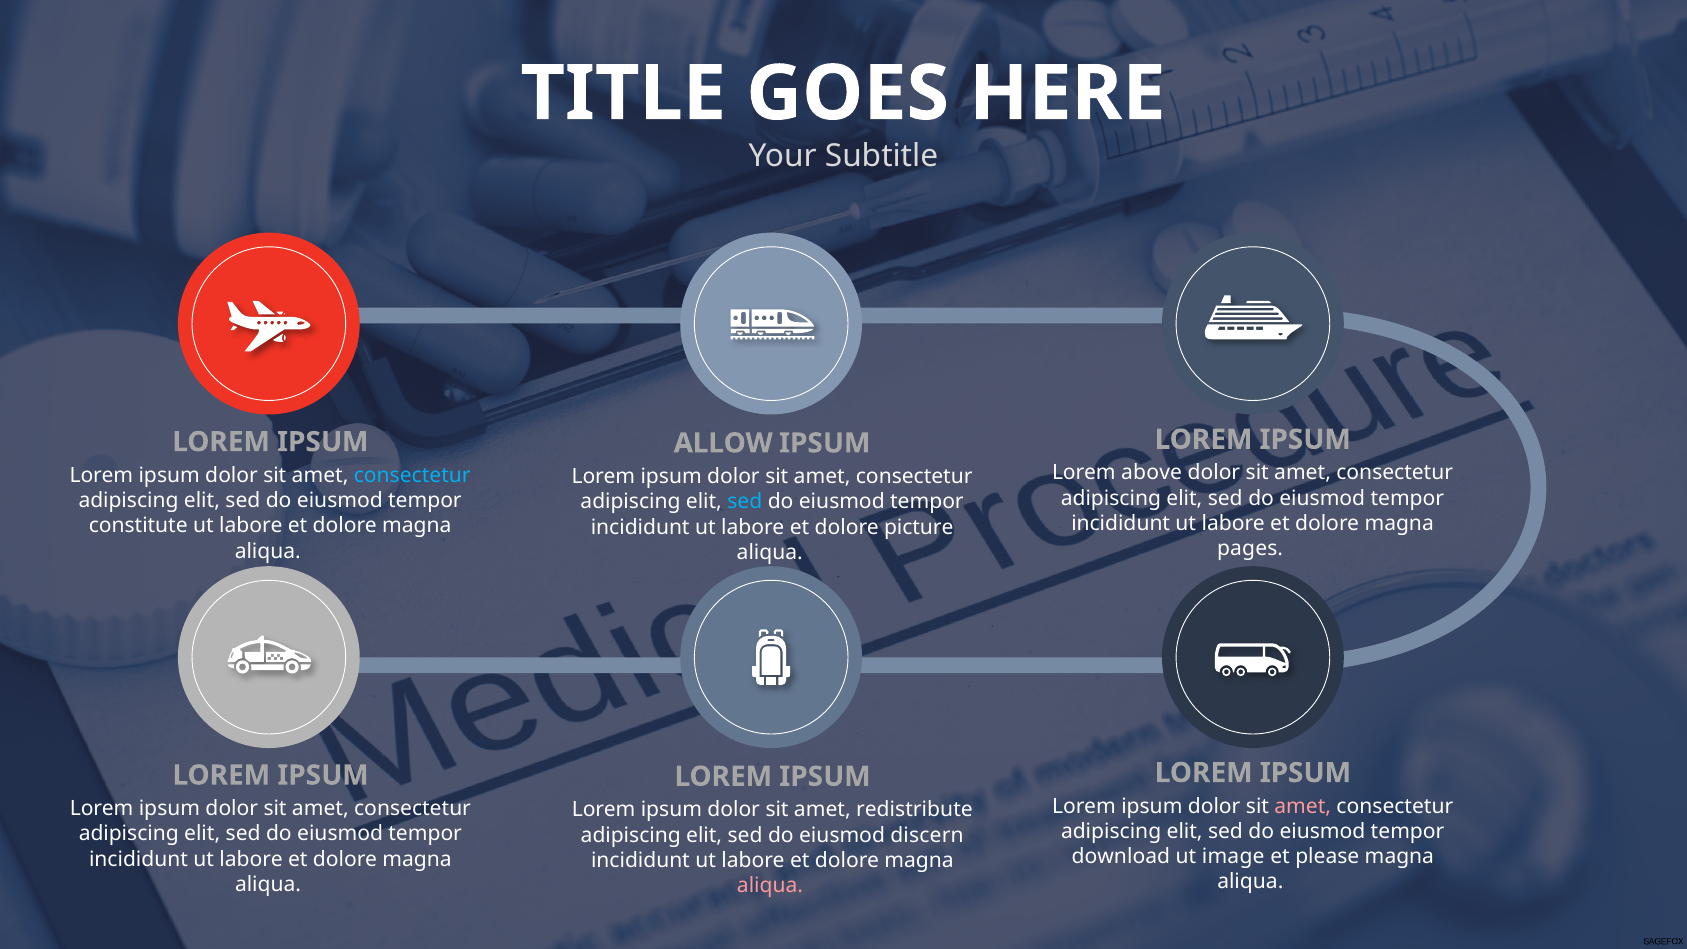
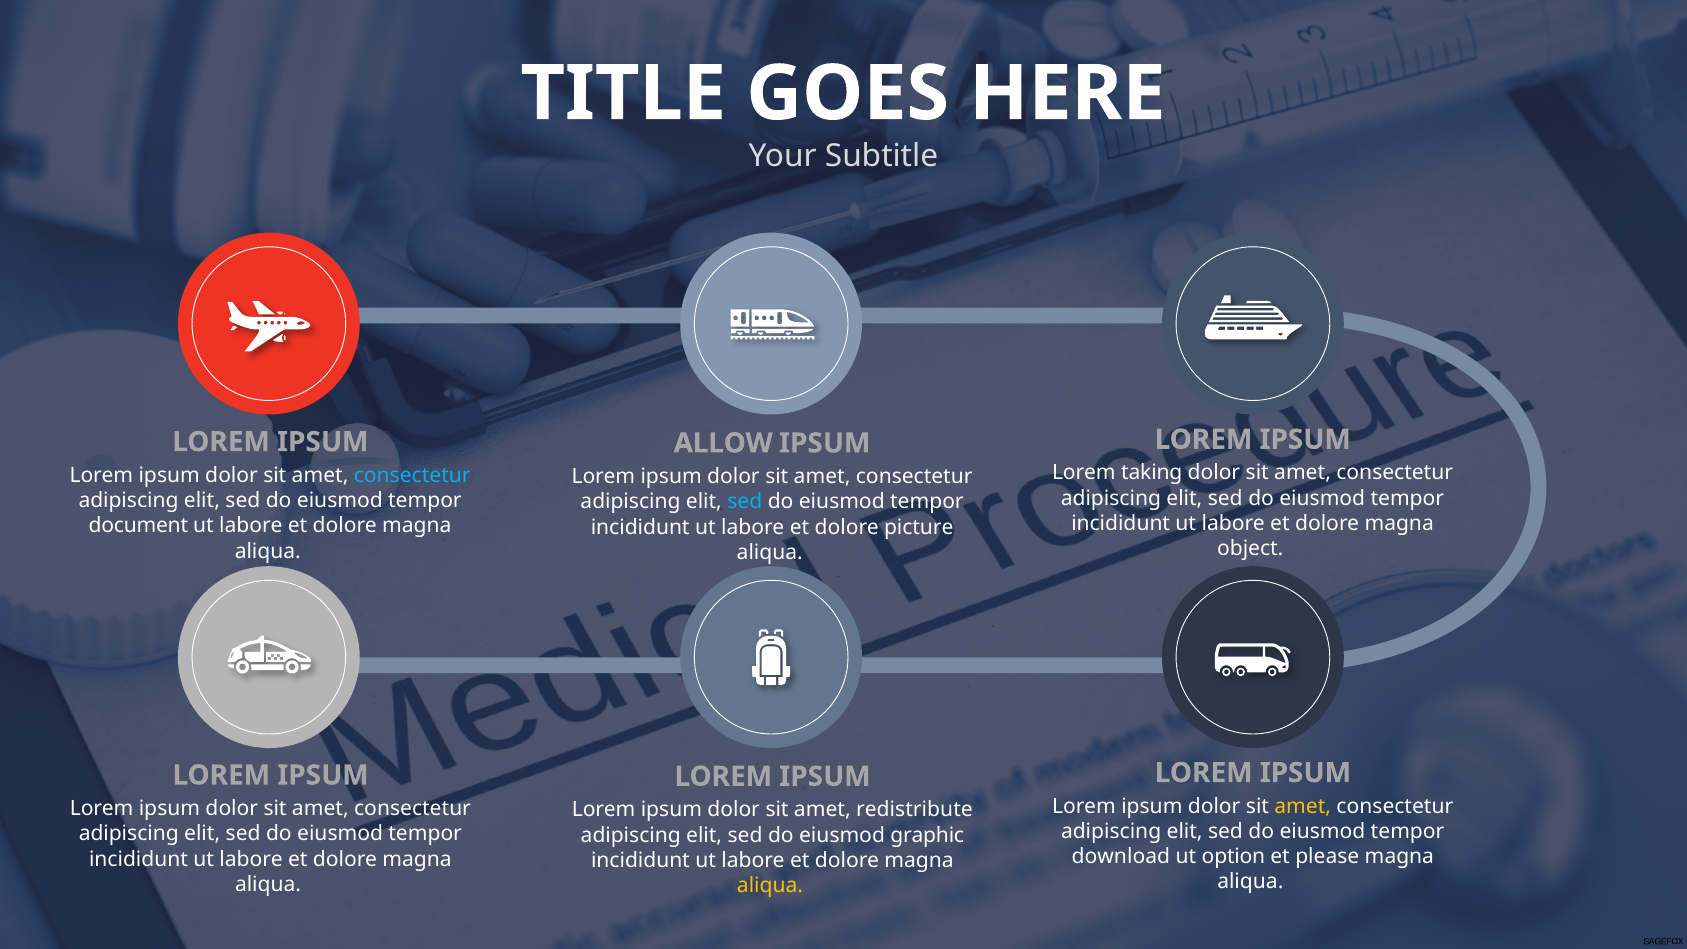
above: above -> taking (1152, 473)
constitute: constitute -> document (138, 526)
pages: pages -> object (1250, 549)
amet colour: pink -> yellow (1303, 806)
discern: discern -> graphic (927, 835)
image: image -> option (1233, 857)
aliqua colour: pink -> yellow (770, 886)
